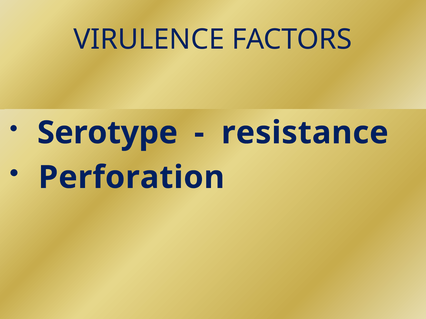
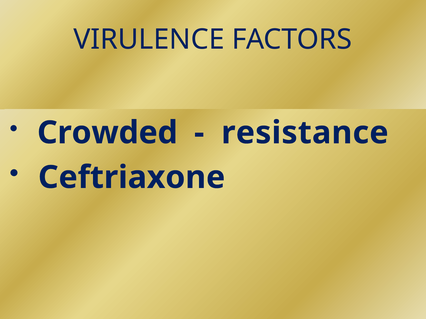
Serotype: Serotype -> Crowded (107, 133)
Perforation: Perforation -> Ceftriaxone (132, 178)
